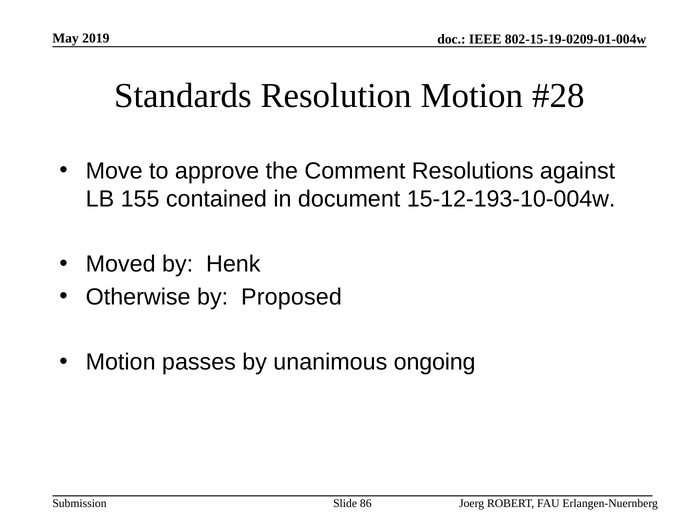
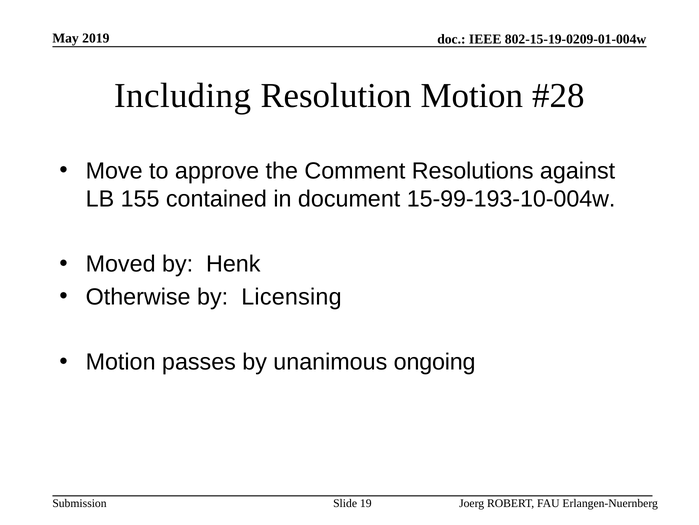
Standards: Standards -> Including (183, 96)
15-12-193-10-004w: 15-12-193-10-004w -> 15-99-193-10-004w (511, 199)
Proposed: Proposed -> Licensing (291, 296)
86: 86 -> 19 (366, 503)
